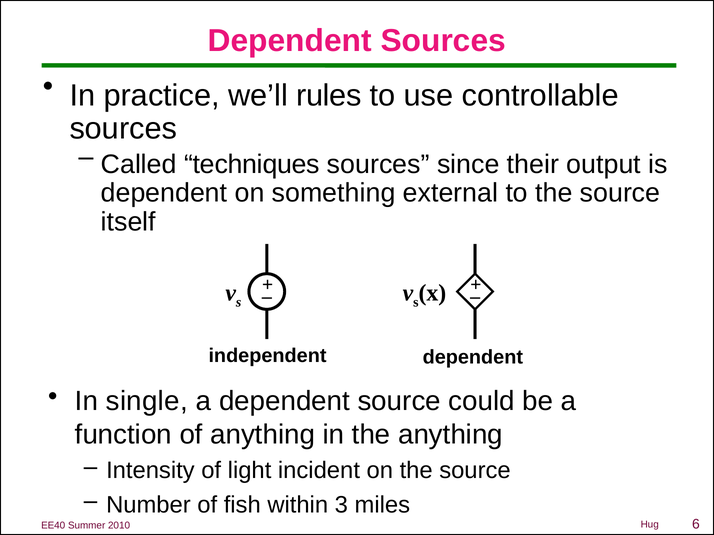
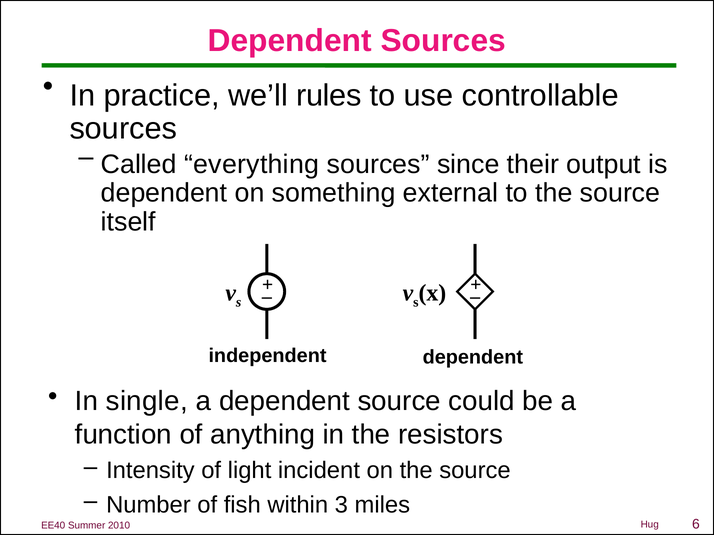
techniques: techniques -> everything (252, 164)
the anything: anything -> resistors (451, 435)
